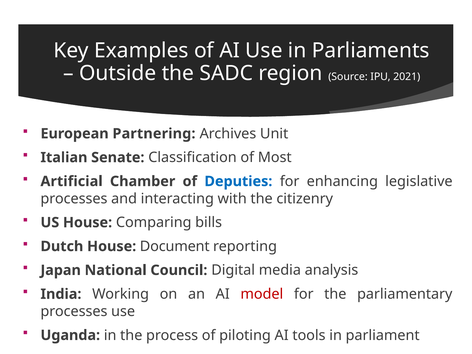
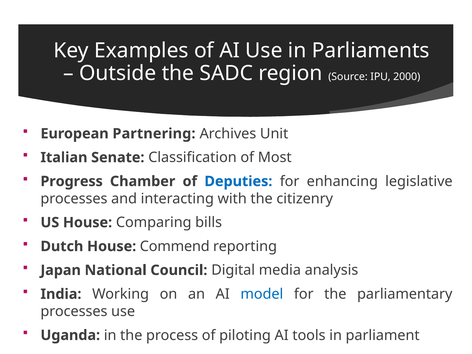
2021: 2021 -> 2000 (407, 77)
Artificial: Artificial -> Progress (72, 181)
Document: Document -> Commend (175, 246)
model colour: red -> blue (262, 294)
